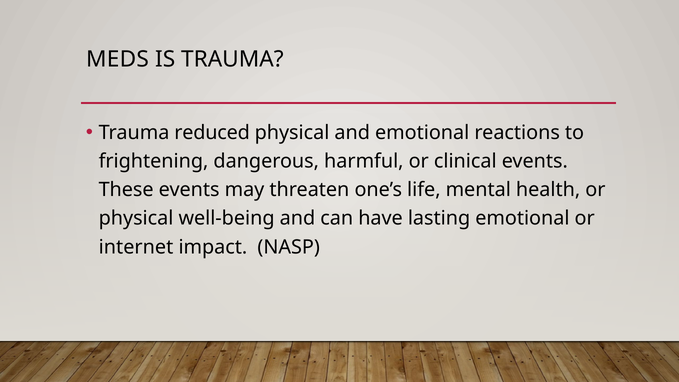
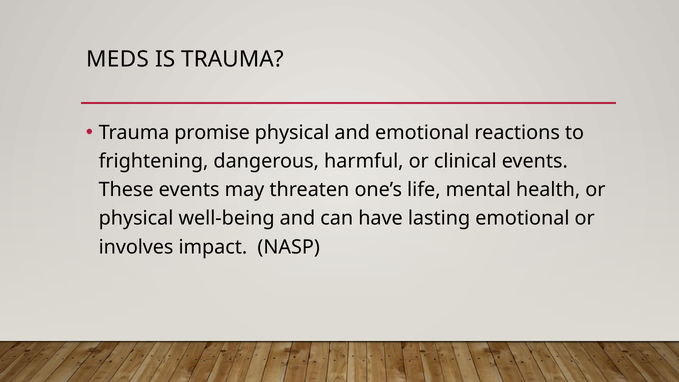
reduced: reduced -> promise (212, 133)
internet: internet -> involves (136, 247)
